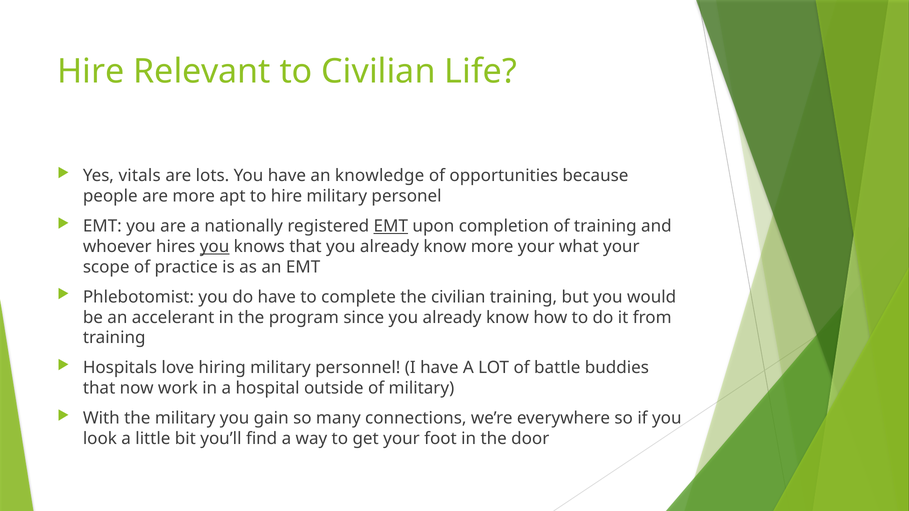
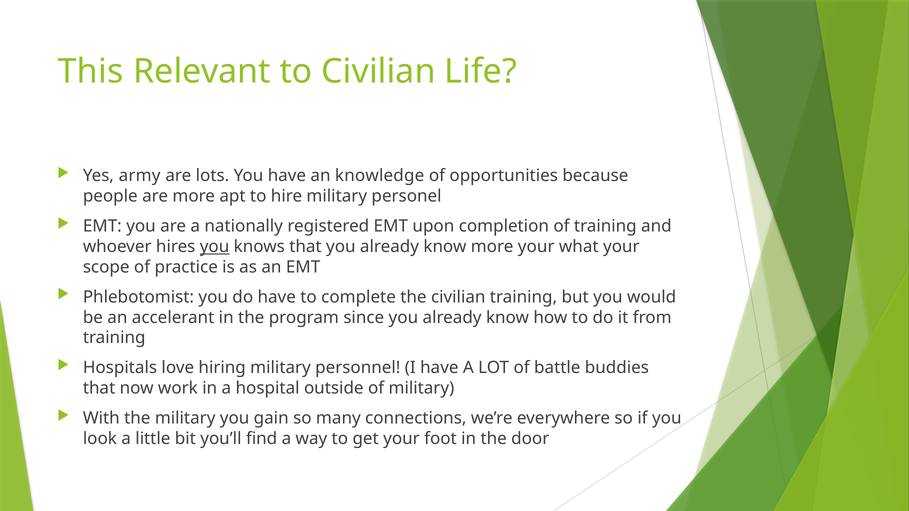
Hire: Hire -> This (91, 72)
vitals: vitals -> army (140, 176)
EMT underline: present -> none (391, 226)
